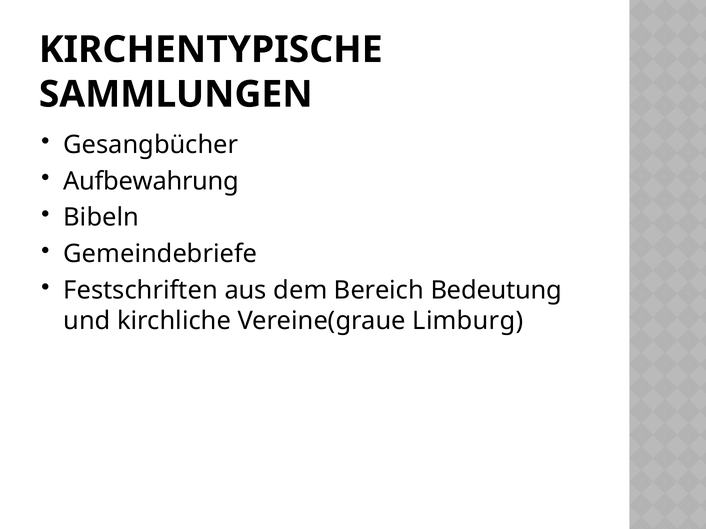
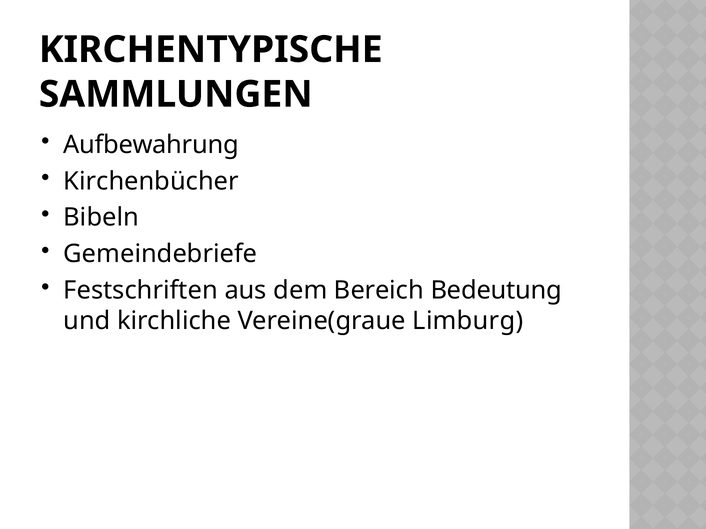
Gesangbücher: Gesangbücher -> Aufbewahrung (151, 145)
Aufbewahrung: Aufbewahrung -> Kirchenbücher (151, 181)
